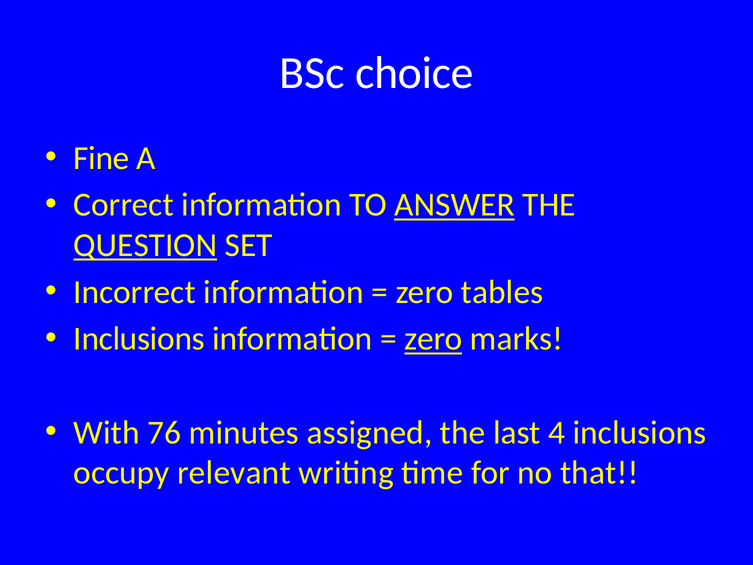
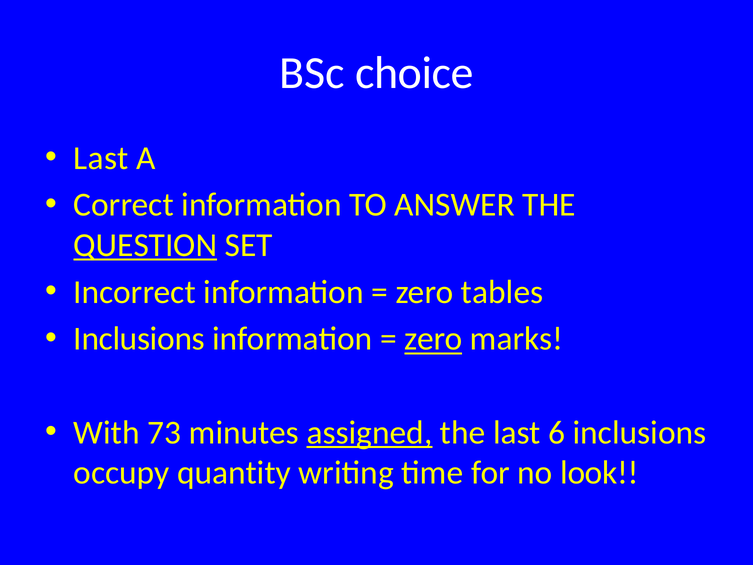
Fine: Fine -> Last (101, 158)
ANSWER underline: present -> none (454, 205)
76: 76 -> 73 (164, 432)
assigned underline: none -> present (369, 432)
4: 4 -> 6 (557, 432)
relevant: relevant -> quantity (234, 473)
that: that -> look (599, 473)
